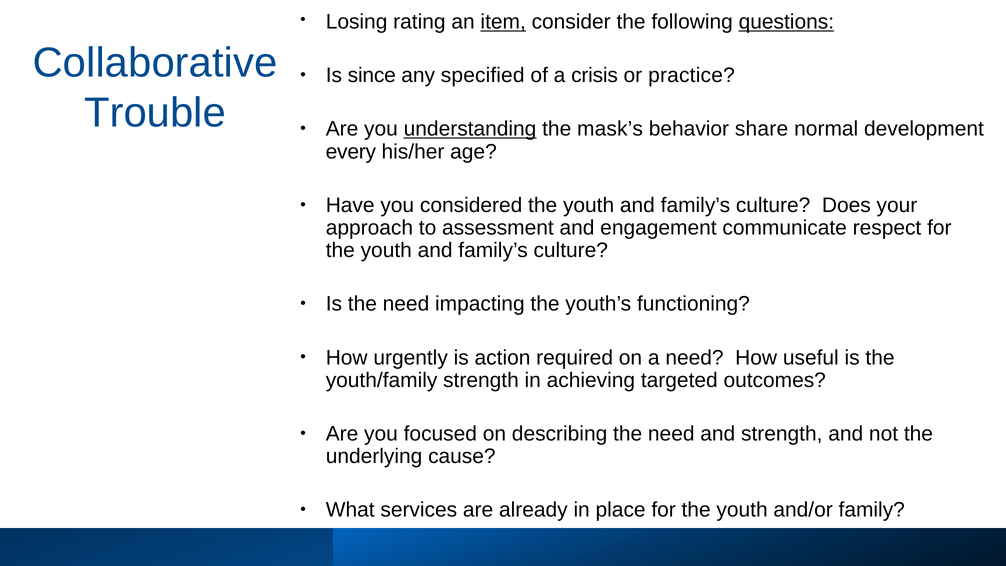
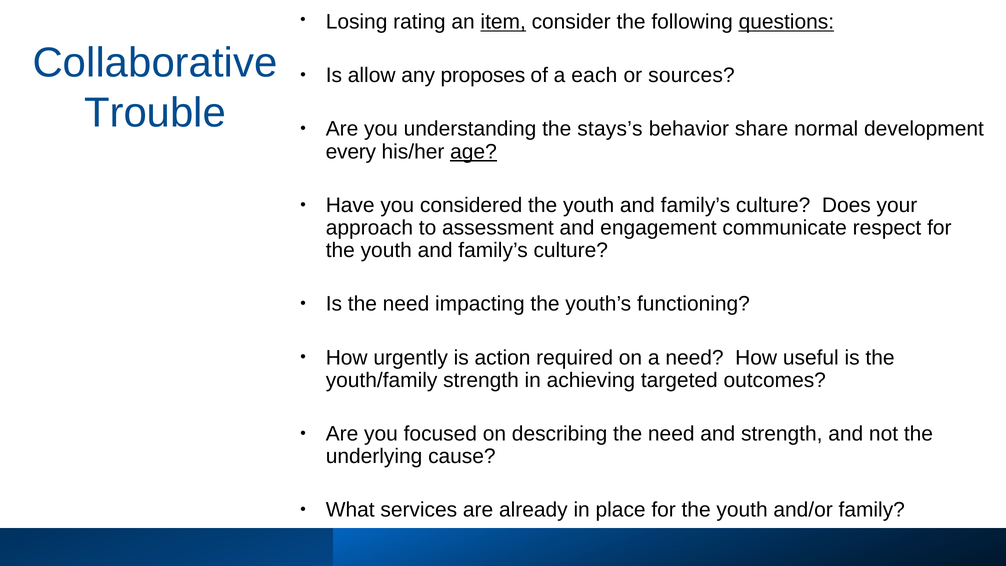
since: since -> allow (372, 75)
specified: specified -> proposes (483, 75)
crisis: crisis -> each (594, 75)
practice: practice -> sources (691, 75)
understanding underline: present -> none (470, 129)
mask’s: mask’s -> stays’s (610, 129)
age underline: none -> present (473, 152)
